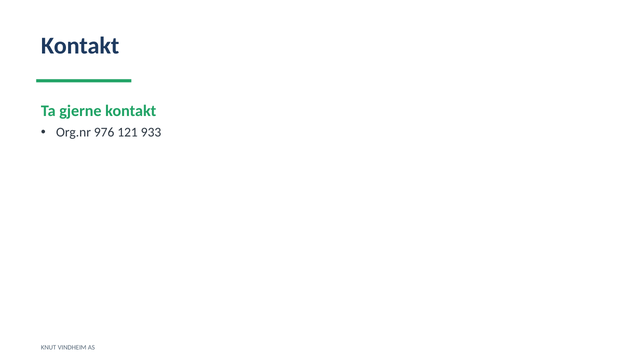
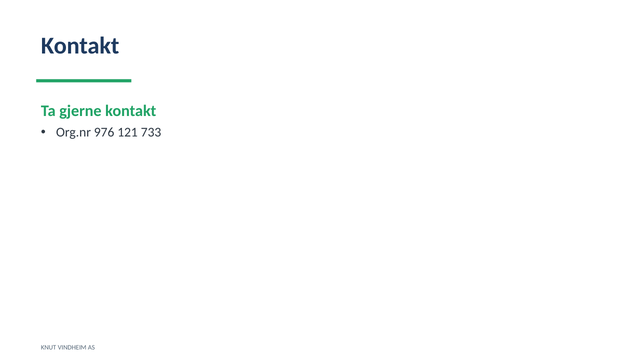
933: 933 -> 733 (151, 132)
